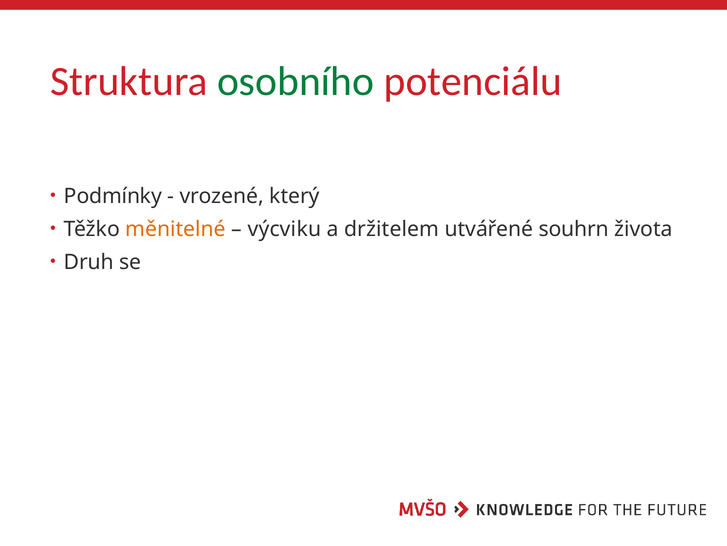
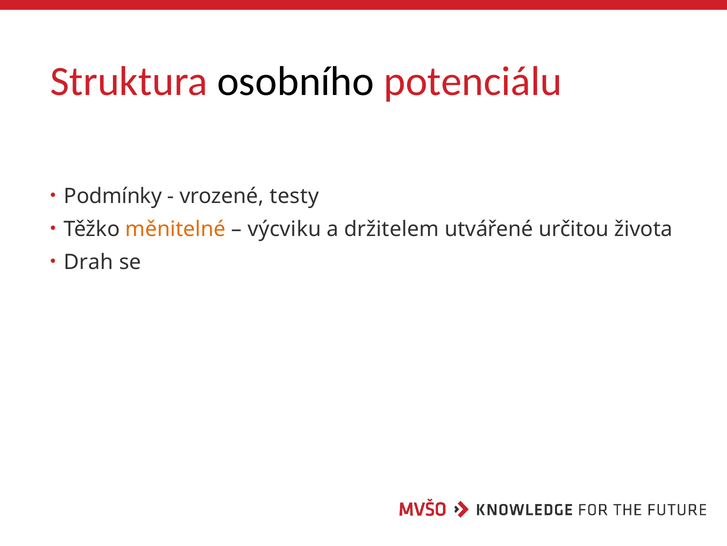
osobního colour: green -> black (296, 81)
který: který -> testy (294, 196)
souhrn: souhrn -> určitou (574, 229)
Druh: Druh -> Drah (89, 262)
